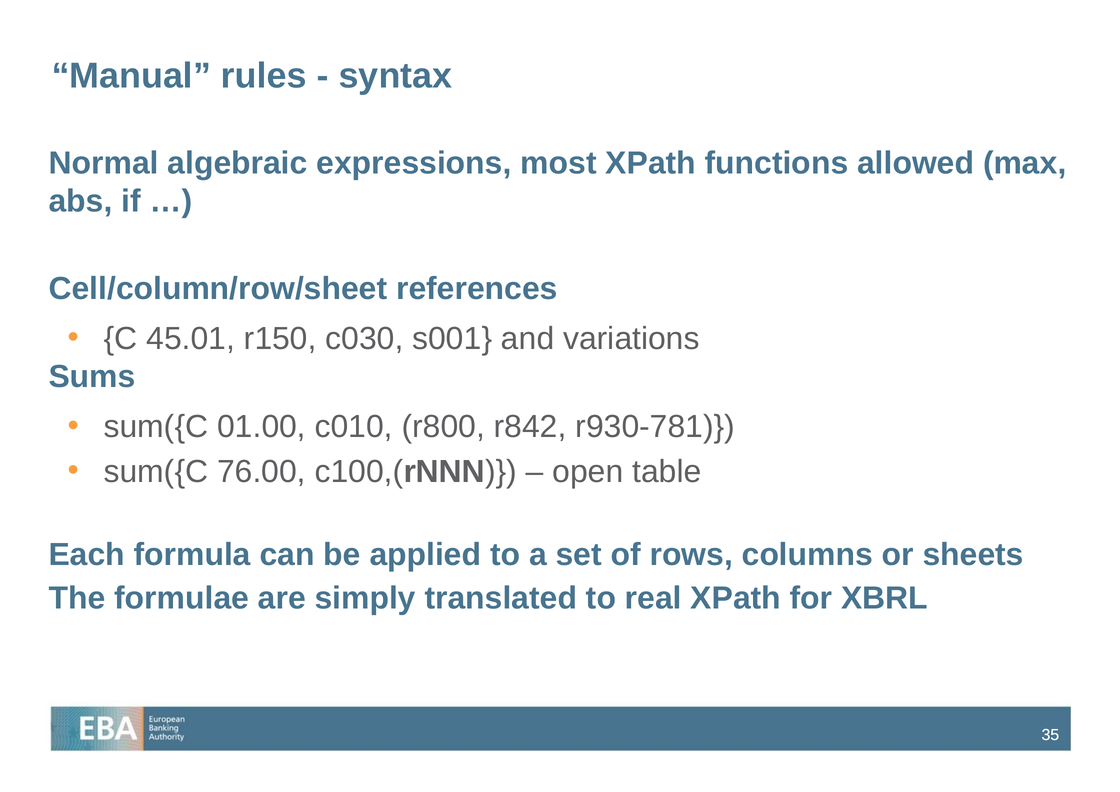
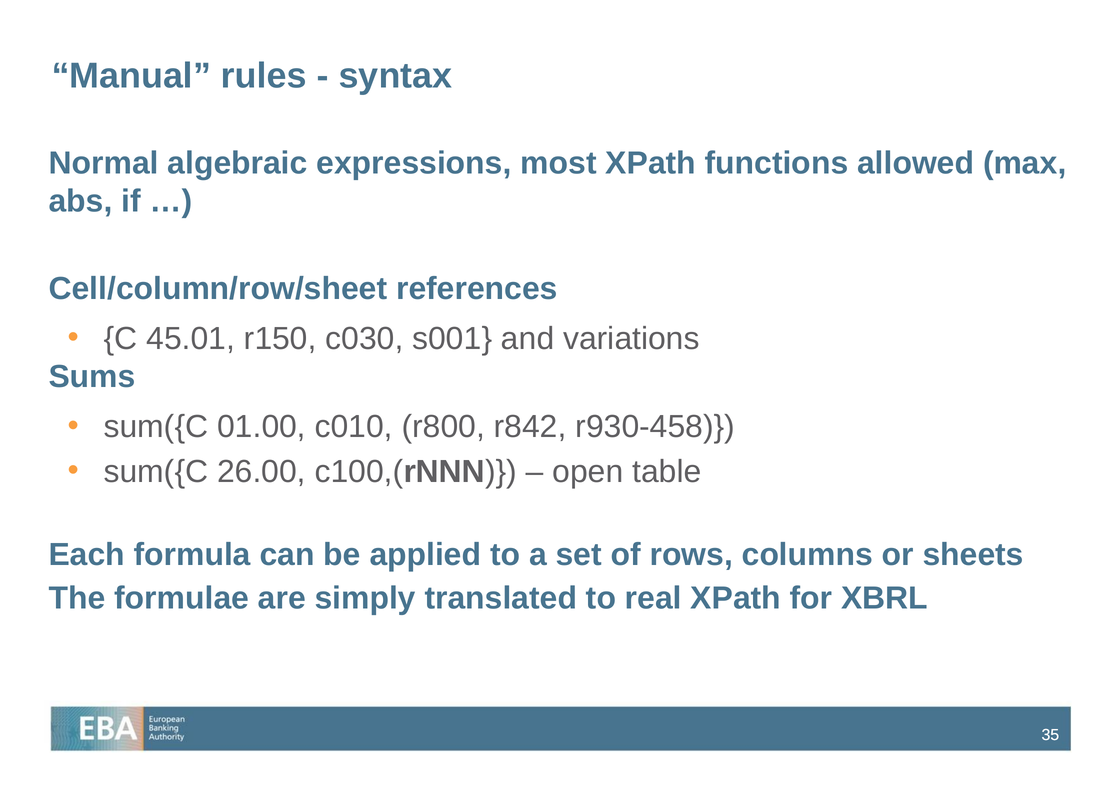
r930-781: r930-781 -> r930-458 (655, 427)
76.00: 76.00 -> 26.00 (262, 472)
